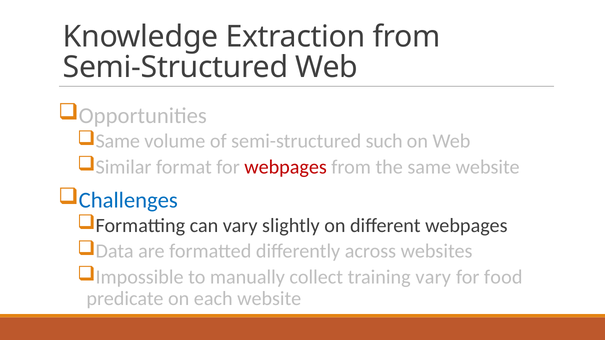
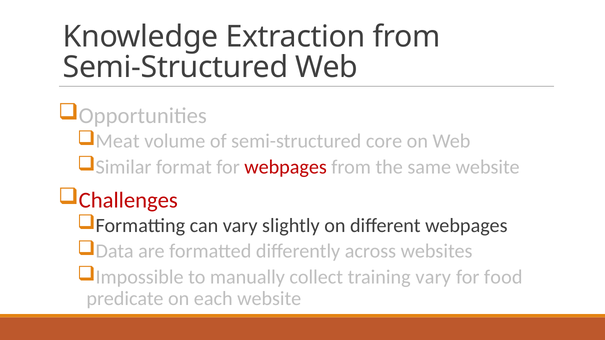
Same: Same -> Meat (118, 141)
such: such -> core (384, 141)
Challenges colour: blue -> red (128, 200)
